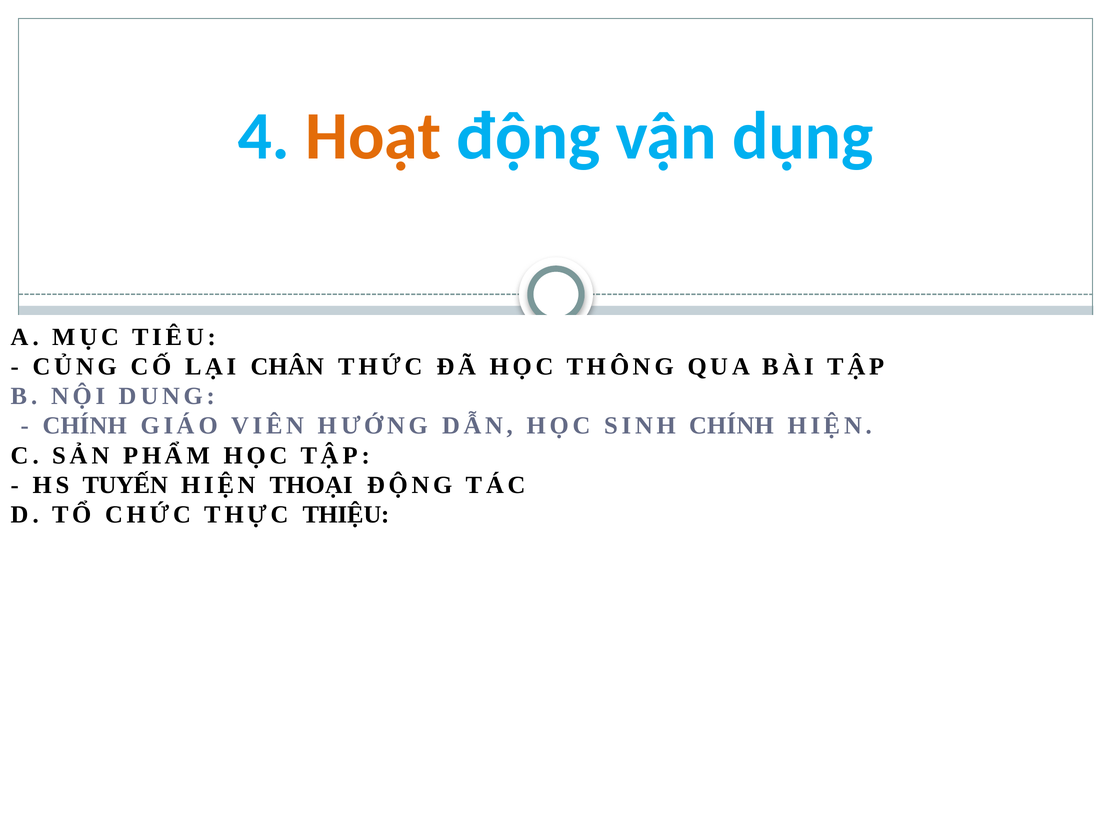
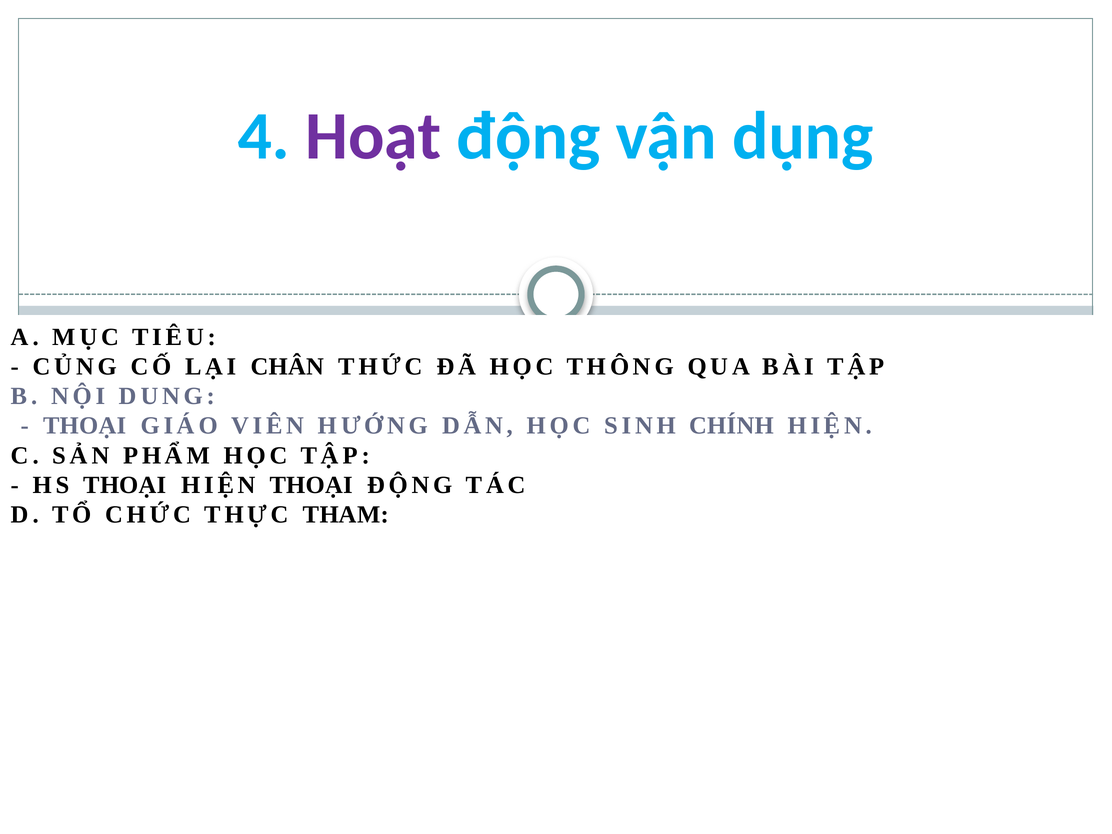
Hoạt colour: orange -> purple (373, 136)
CHÍNH: CHÍNH -> THOẠI (85, 426)
HS TUYẾN: TUYẾN -> THOẠI (125, 485)
THIỆU: THIỆU -> THAM (346, 515)
